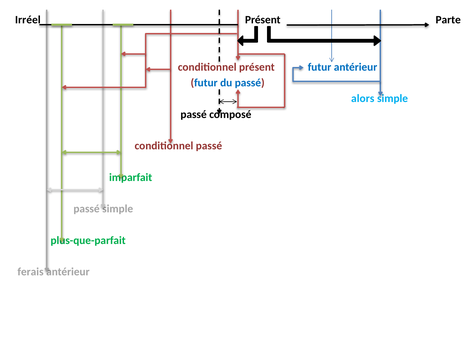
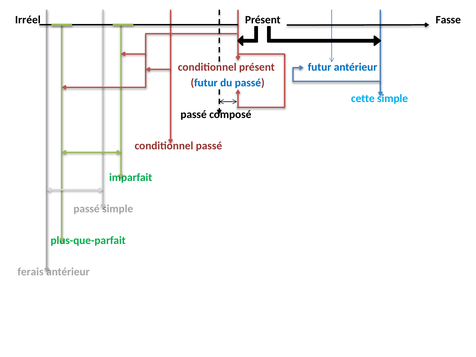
Parte: Parte -> Fasse (448, 20)
alors: alors -> cette (363, 99)
